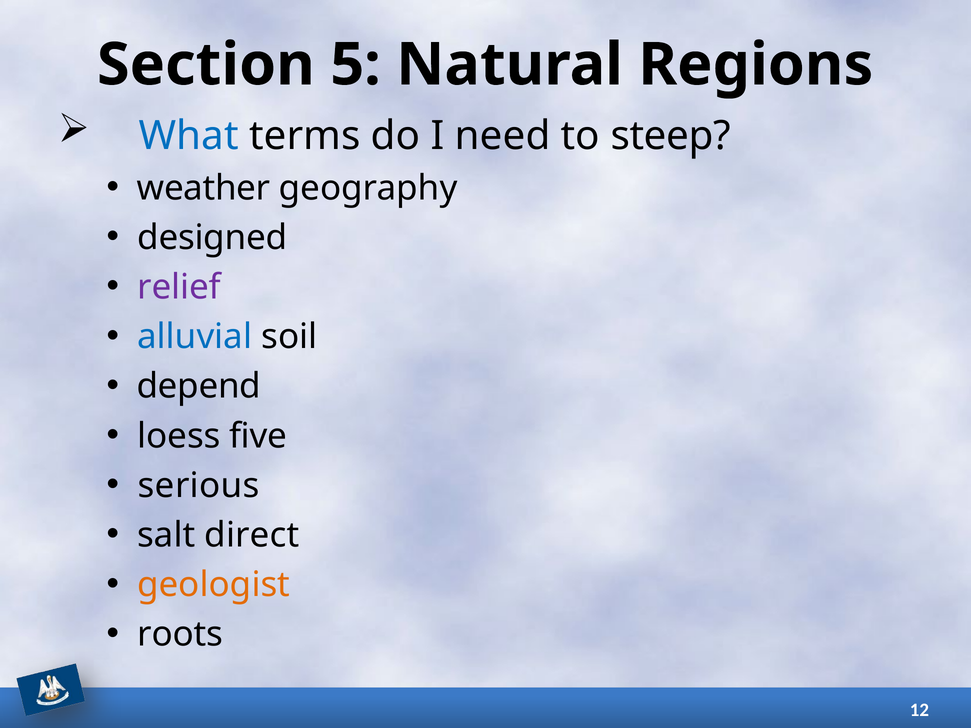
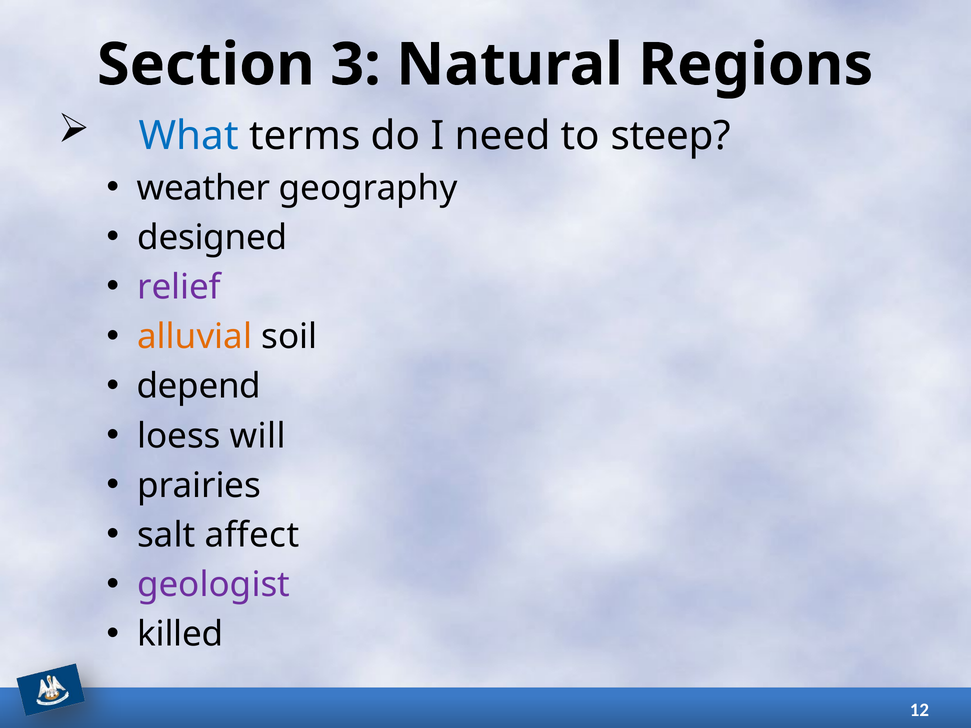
5: 5 -> 3 (356, 65)
alluvial colour: blue -> orange (195, 337)
five: five -> will (258, 436)
serious: serious -> prairies (199, 486)
direct: direct -> affect (252, 535)
geologist colour: orange -> purple (214, 585)
roots: roots -> killed (180, 635)
